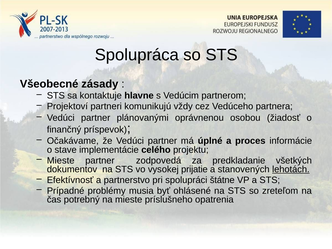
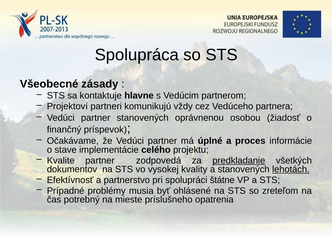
partner plánovanými: plánovanými -> stanovených (143, 118)
Mieste: Mieste -> Kvalite (61, 160)
predkladanie underline: none -> present (239, 160)
prijatie: prijatie -> kvality (194, 169)
